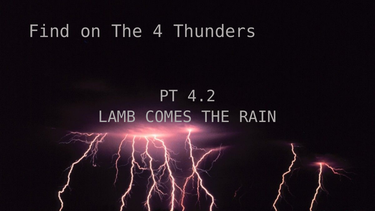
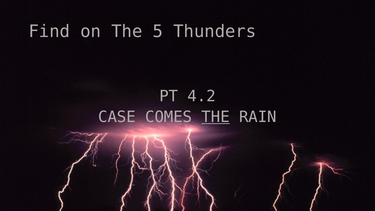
4: 4 -> 5 (158, 32)
LAMB: LAMB -> CASE (117, 117)
THE underline: none -> present (216, 117)
